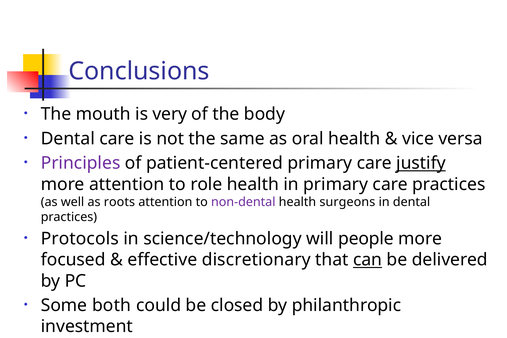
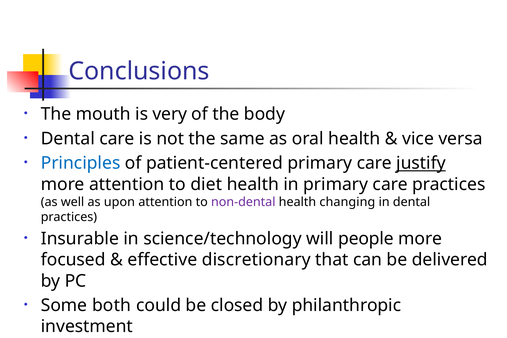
Principles colour: purple -> blue (81, 163)
role: role -> diet (206, 184)
roots: roots -> upon (119, 202)
surgeons: surgeons -> changing (347, 202)
Protocols: Protocols -> Insurable (80, 239)
can underline: present -> none (368, 260)
